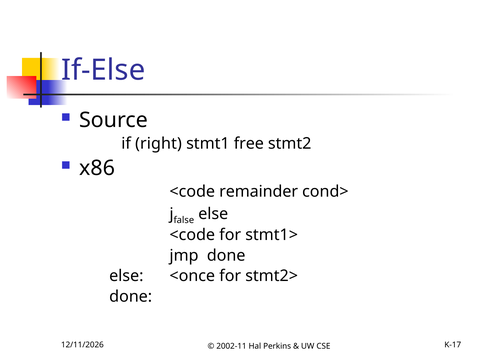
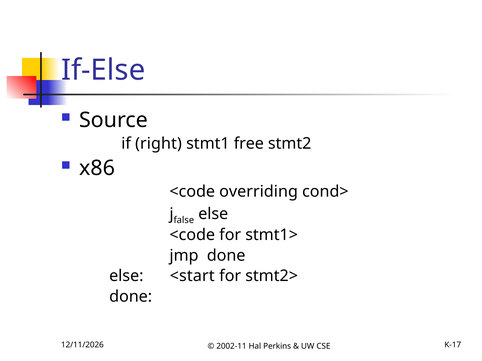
remainder: remainder -> overriding (259, 192)
<once: <once -> <start (192, 276)
